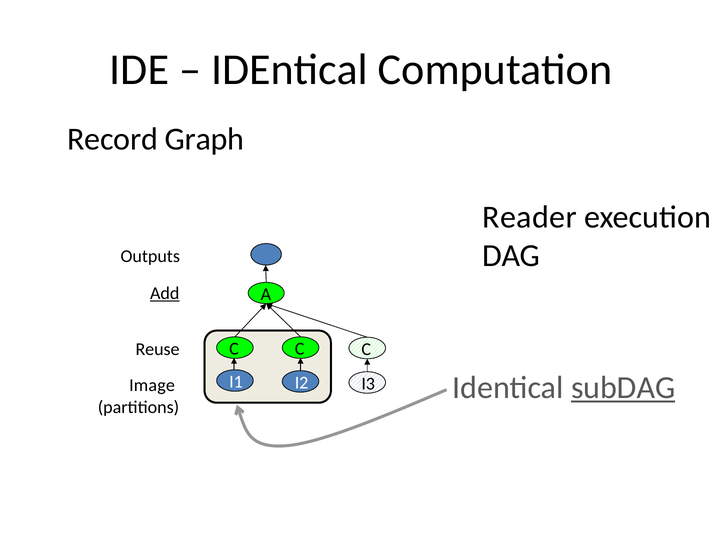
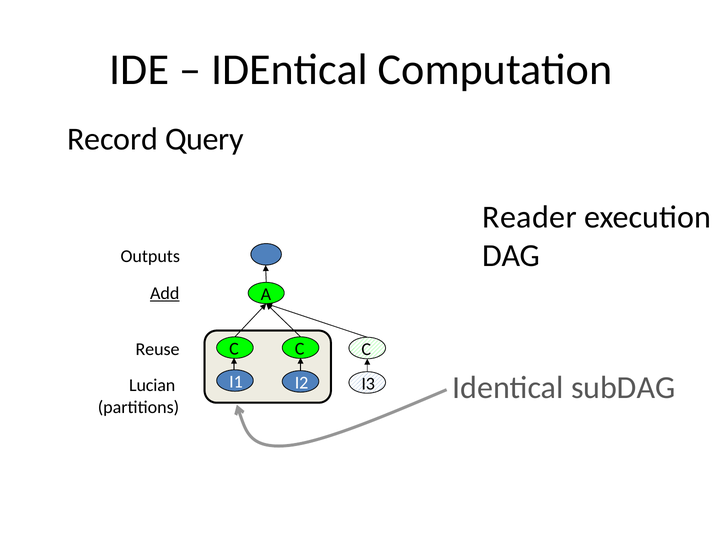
Graph: Graph -> Query (204, 139)
subDAG underline: present -> none (623, 388)
Image: Image -> Lucian (152, 386)
